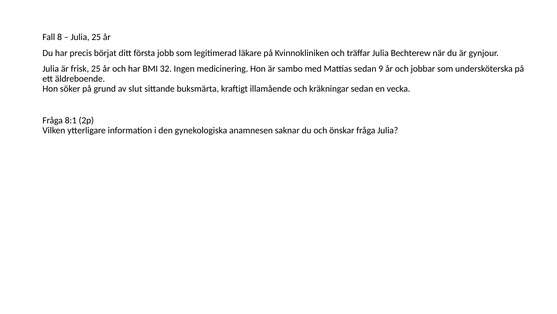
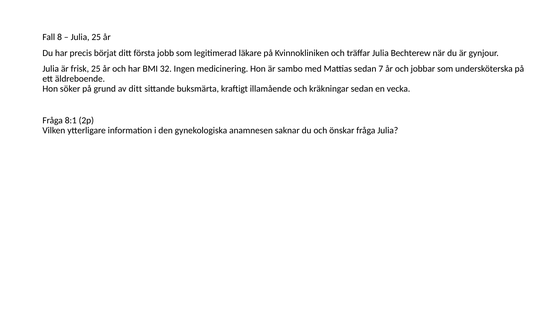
9: 9 -> 7 (381, 69)
av slut: slut -> ditt (135, 89)
